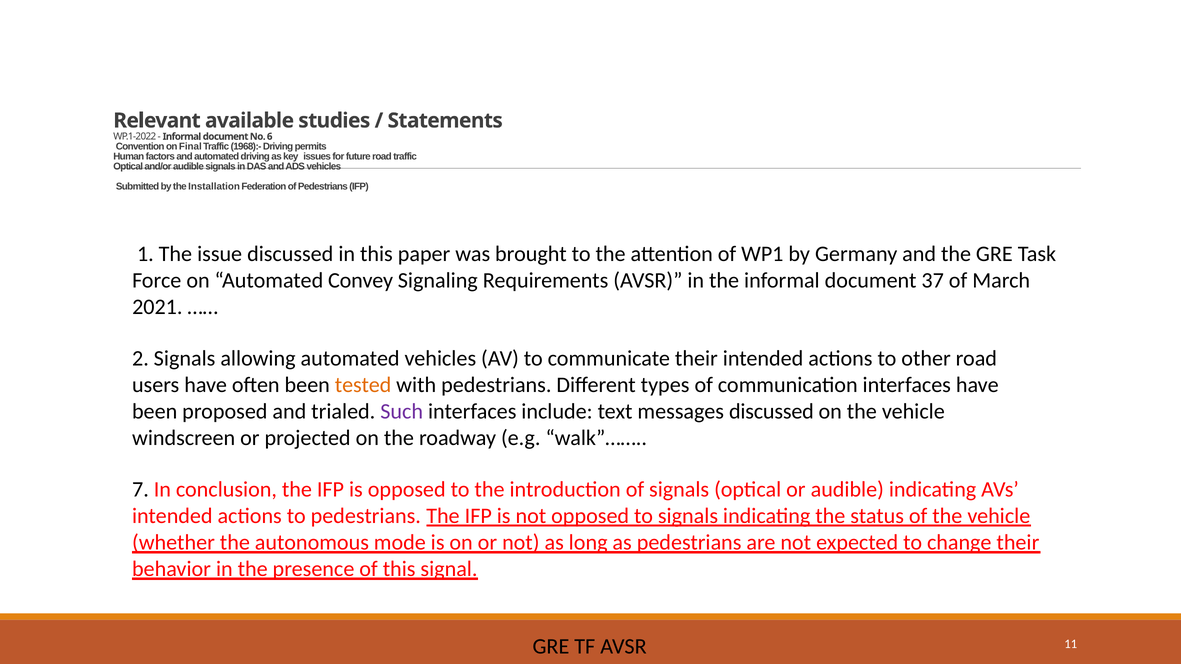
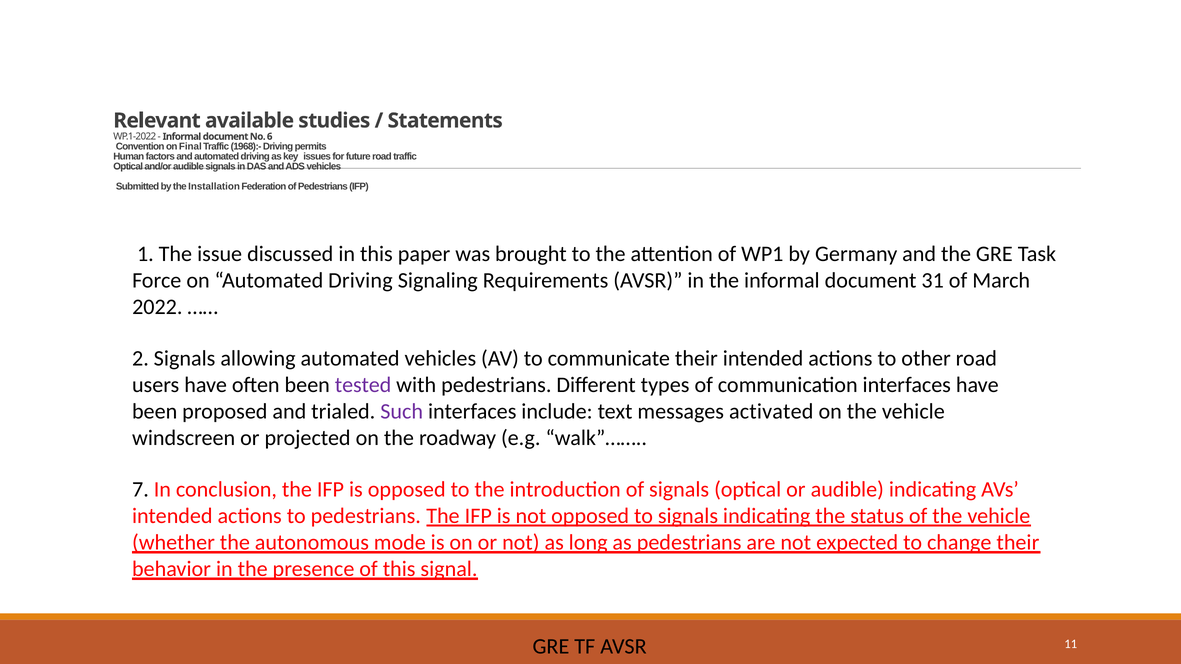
on Automated Convey: Convey -> Driving (360, 281)
37: 37 -> 31 (933, 281)
2021: 2021 -> 2022 (157, 307)
tested colour: orange -> purple (363, 385)
messages discussed: discussed -> activated (771, 412)
